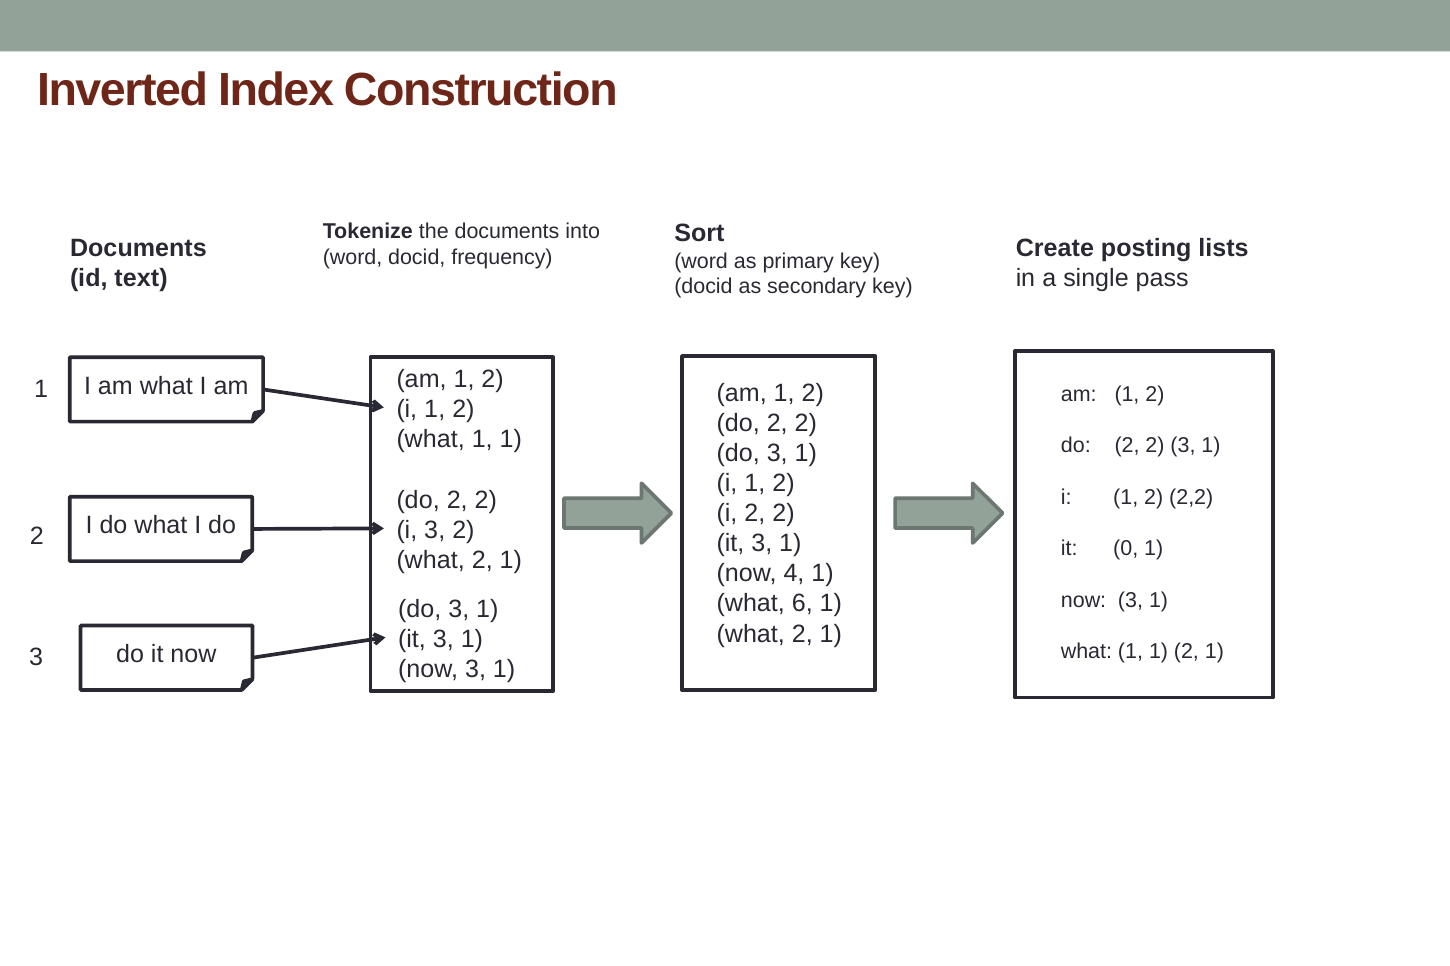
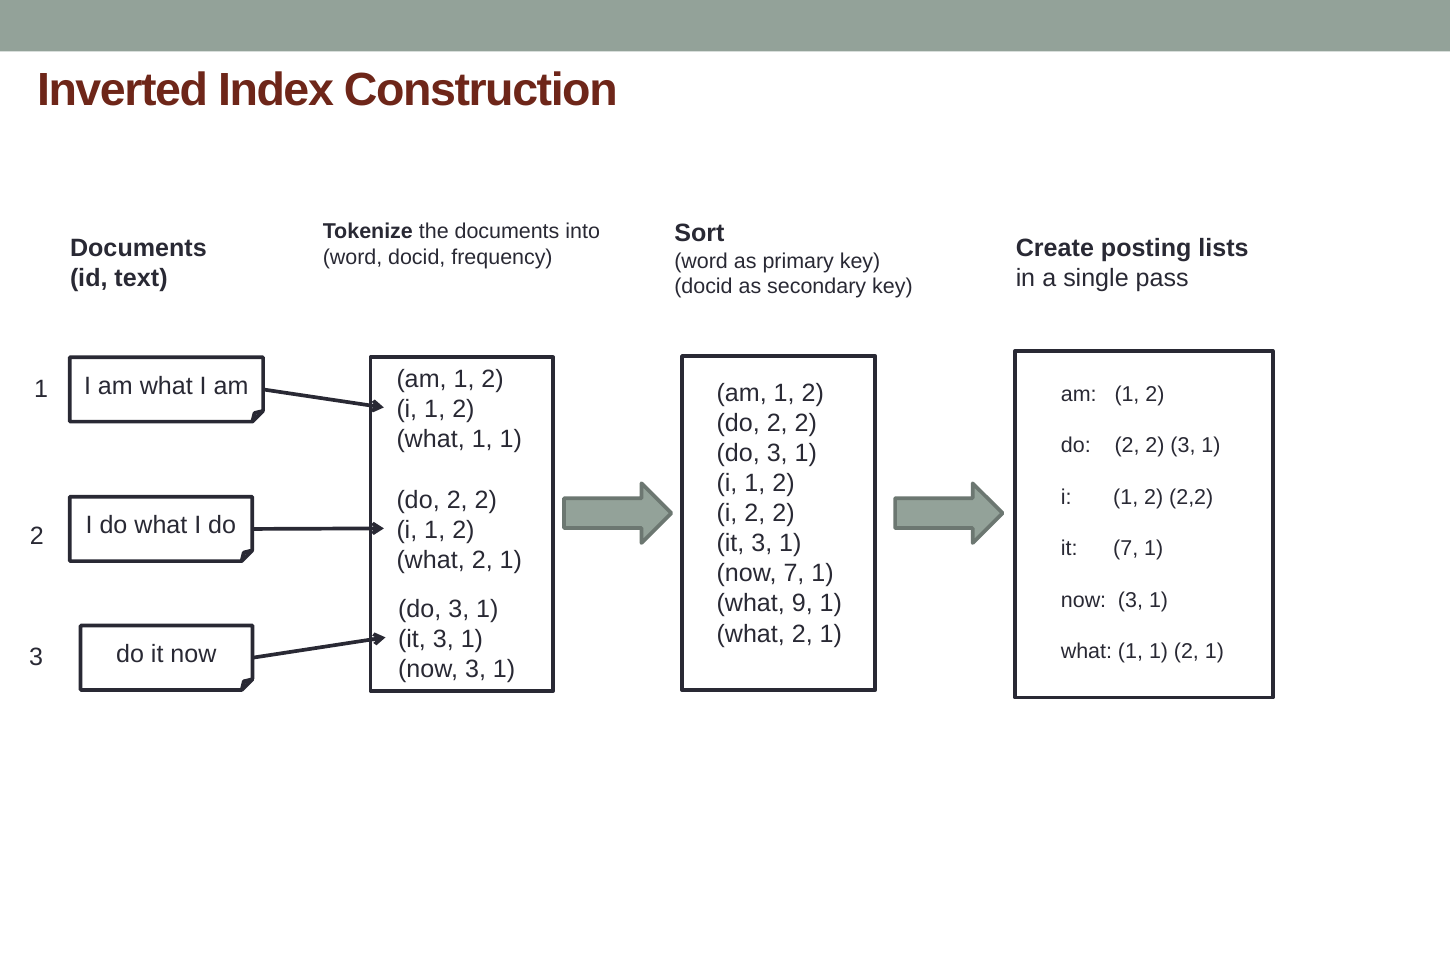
3: 3 -> 1 (435, 531)
it 0: 0 -> 7 (1126, 549)
now 4: 4 -> 7 (794, 574)
6: 6 -> 9 (802, 604)
